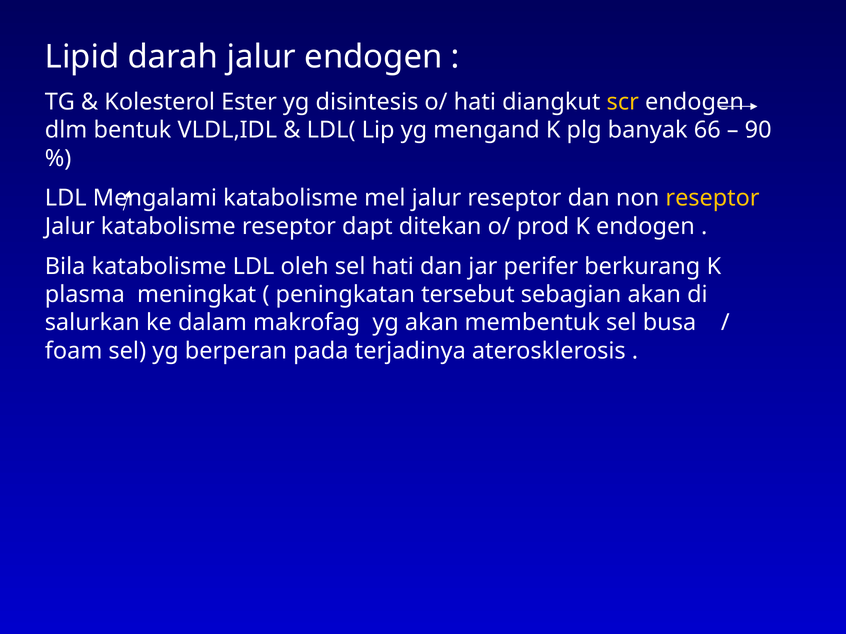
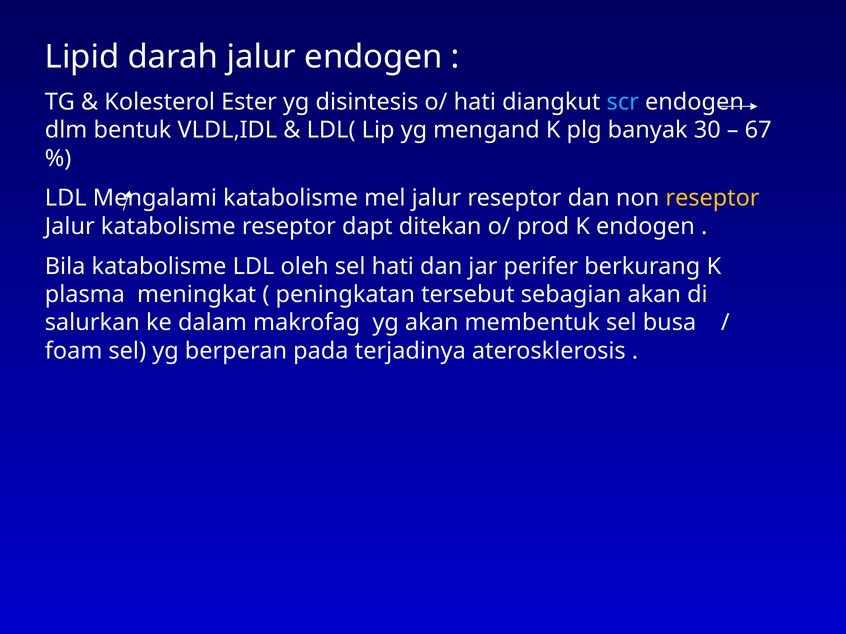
scr colour: yellow -> light blue (623, 102)
66: 66 -> 30 (707, 130)
90: 90 -> 67 (758, 130)
